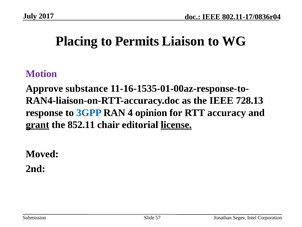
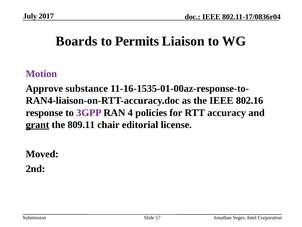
Placing: Placing -> Boards (77, 41)
728.13: 728.13 -> 802.16 (250, 100)
3GPP colour: blue -> purple (89, 112)
opinion: opinion -> policies (151, 112)
852.11: 852.11 -> 809.11 (81, 125)
license underline: present -> none (176, 125)
